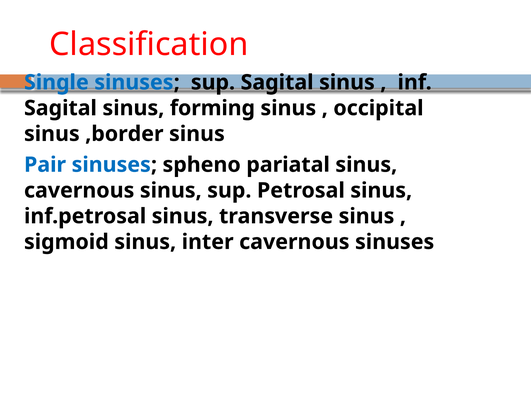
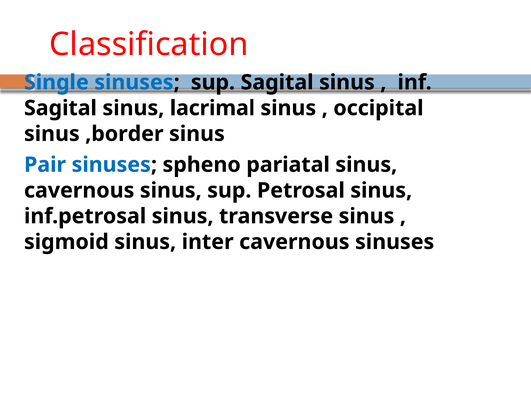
forming: forming -> lacrimal (212, 108)
